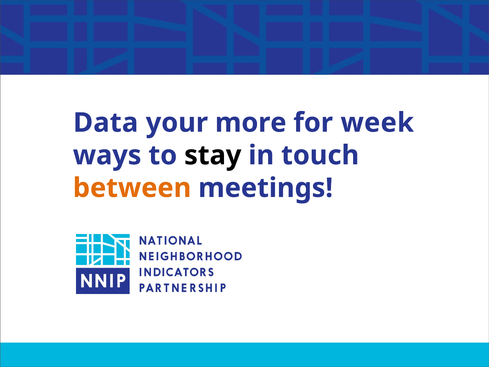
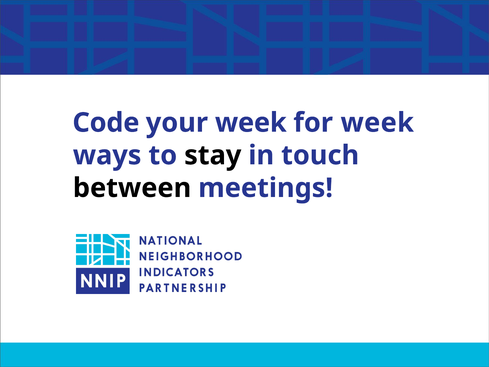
Data: Data -> Code (106, 123)
your more: more -> week (251, 123)
between colour: orange -> black (132, 188)
